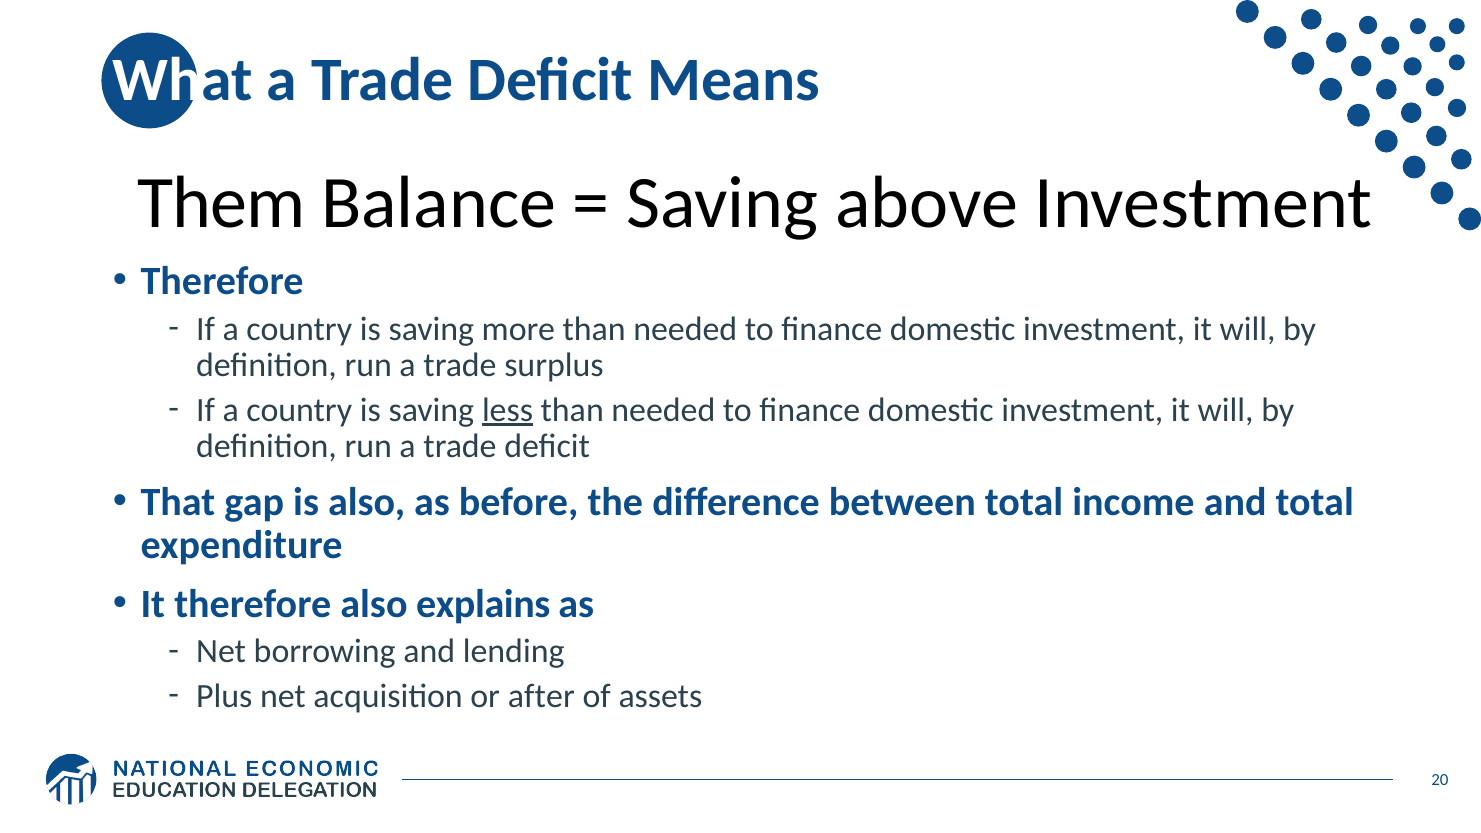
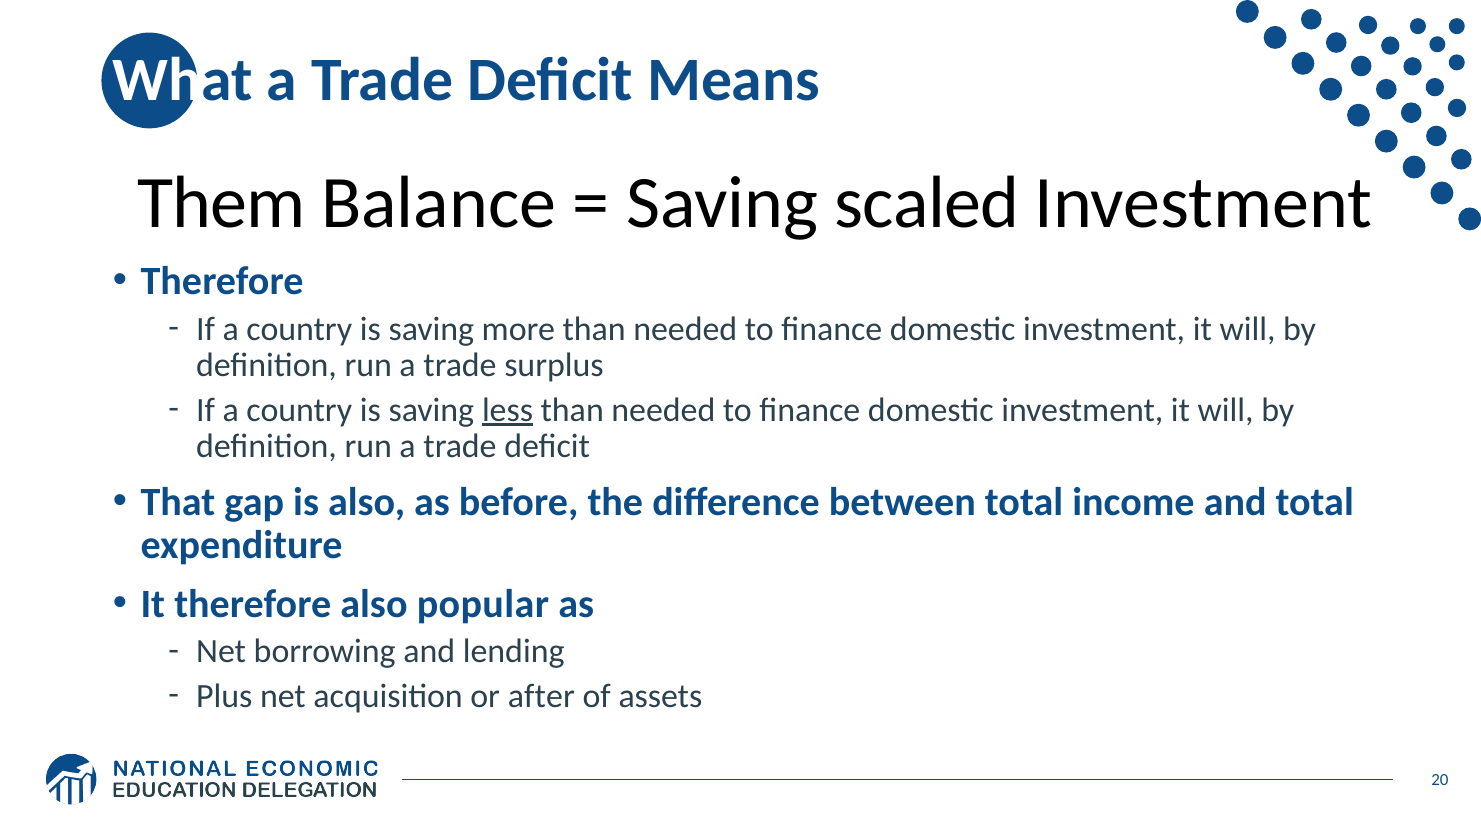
above: above -> scaled (927, 203)
explains: explains -> popular (483, 604)
